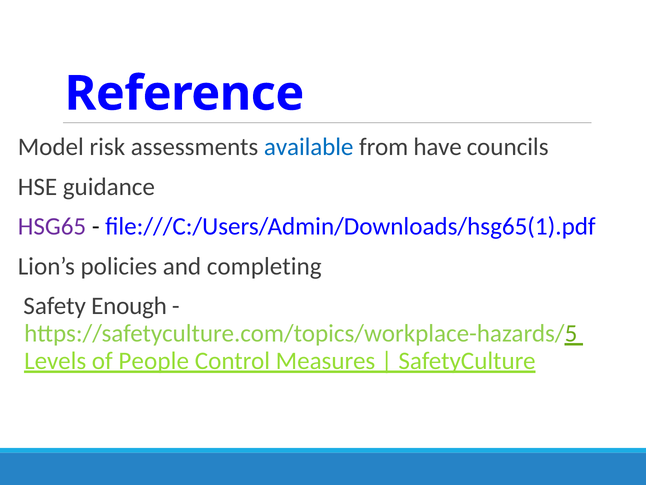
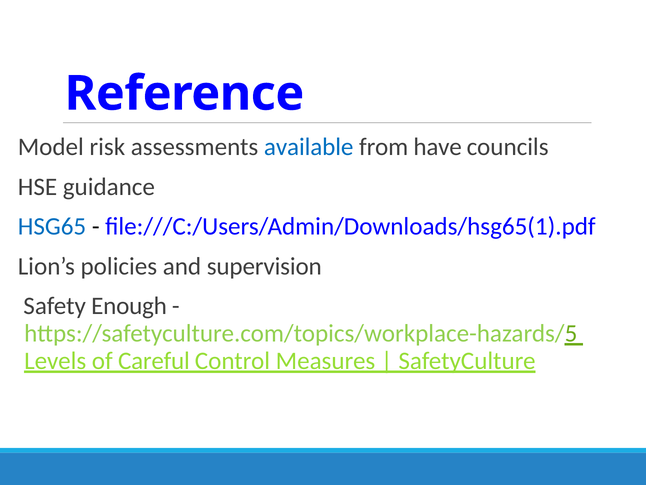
HSG65 colour: purple -> blue (52, 226)
completing: completing -> supervision (264, 266)
People: People -> Careful (154, 361)
